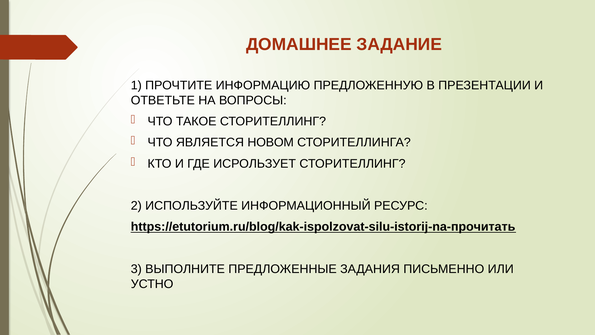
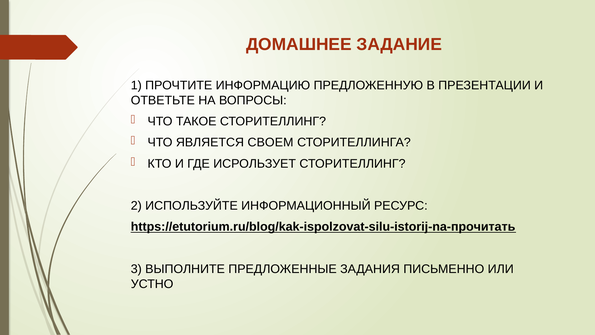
НОВОМ: НОВОМ -> СВОЕМ (271, 142)
